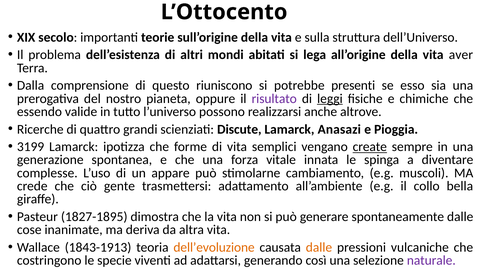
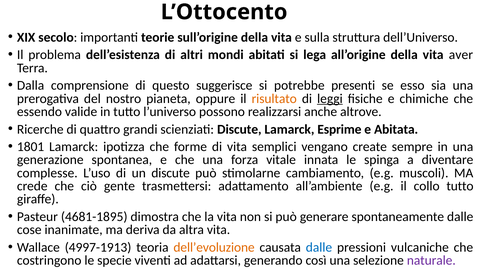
riuniscono: riuniscono -> suggerisce (224, 85)
risultato colour: purple -> orange (274, 98)
Anasazi: Anasazi -> Esprime (339, 129)
Pioggia: Pioggia -> Abitata (396, 129)
3199: 3199 -> 1801 (31, 146)
create underline: present -> none (370, 146)
un appare: appare -> discute (171, 173)
collo bella: bella -> tutto (460, 186)
1827-1895: 1827-1895 -> 4681-1895 (94, 216)
1843-1913: 1843-1913 -> 4997-1913 (98, 247)
dalle colour: orange -> blue (319, 247)
